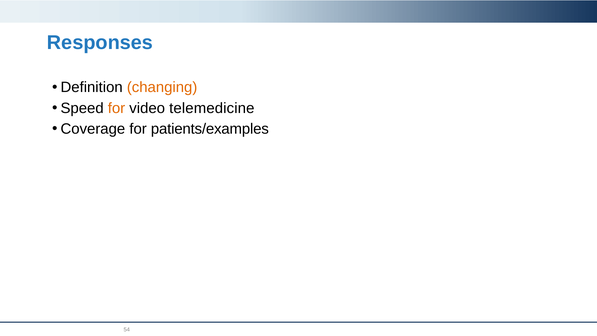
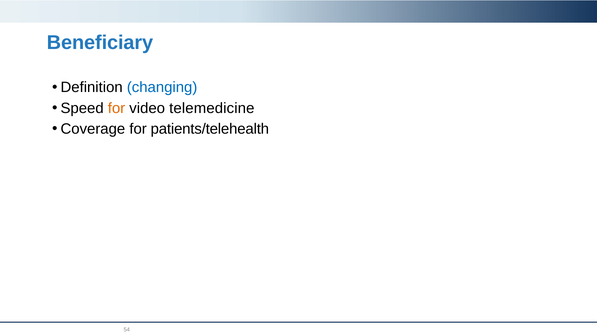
Responses: Responses -> Beneficiary (100, 43)
changing colour: orange -> blue (162, 87)
patients/examples: patients/examples -> patients/telehealth (210, 129)
